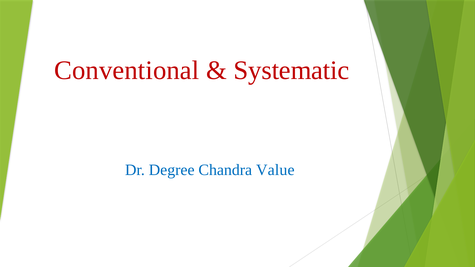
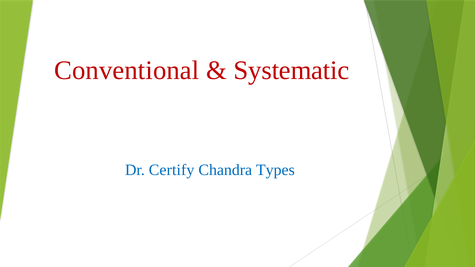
Degree: Degree -> Certify (172, 170)
Value: Value -> Types (275, 170)
